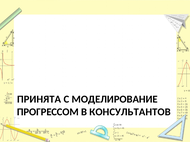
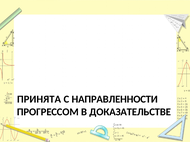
МОДЕЛИРОВАНИЕ: МОДЕЛИРОВАНИЕ -> НАПРАВЛЕННОСТИ (115, 100)
КОНСУЛЬТАНТОВ: КОНСУЛЬТАНТОВ -> ДОКАЗАТЕЛЬСТВЕ (130, 112)
